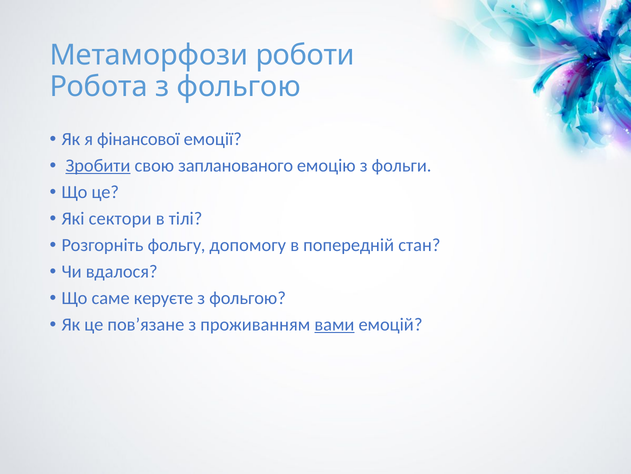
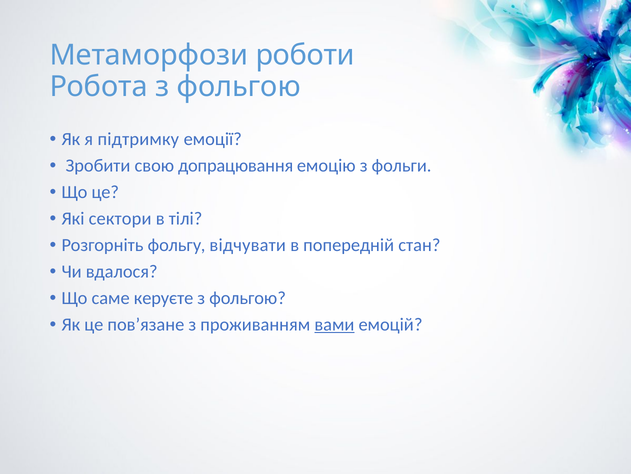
фінансової: фінансової -> підтримку (138, 139)
Зробити underline: present -> none (98, 165)
запланованого: запланованого -> допрацювання (236, 165)
допомогу: допомогу -> відчувати (248, 245)
